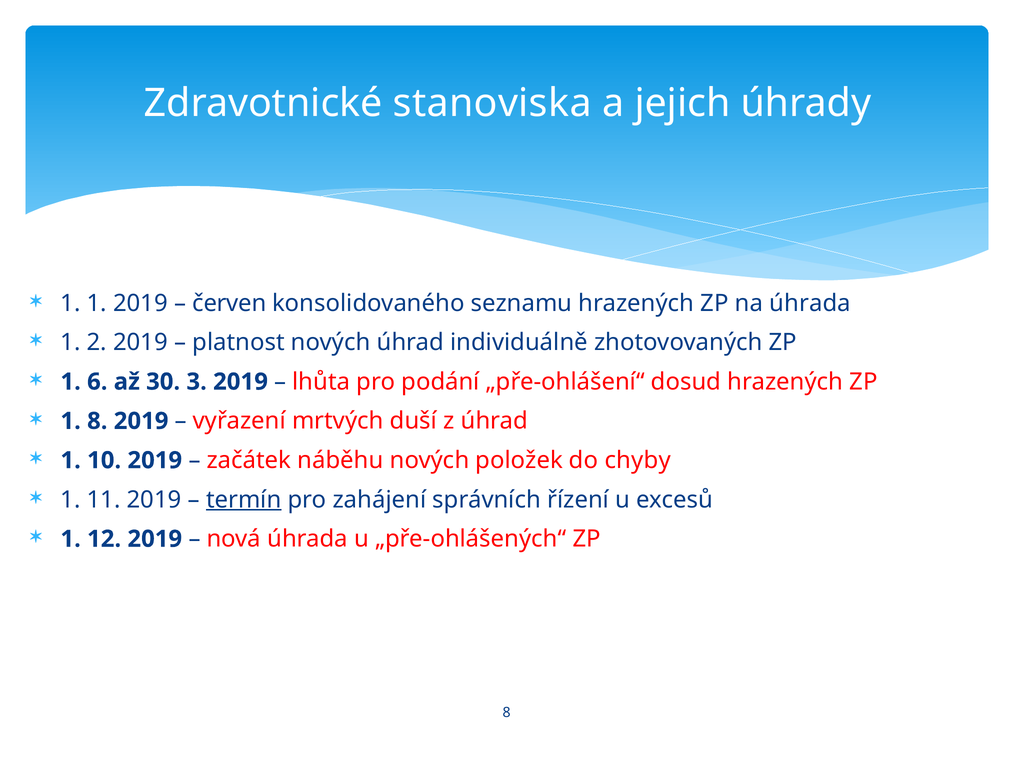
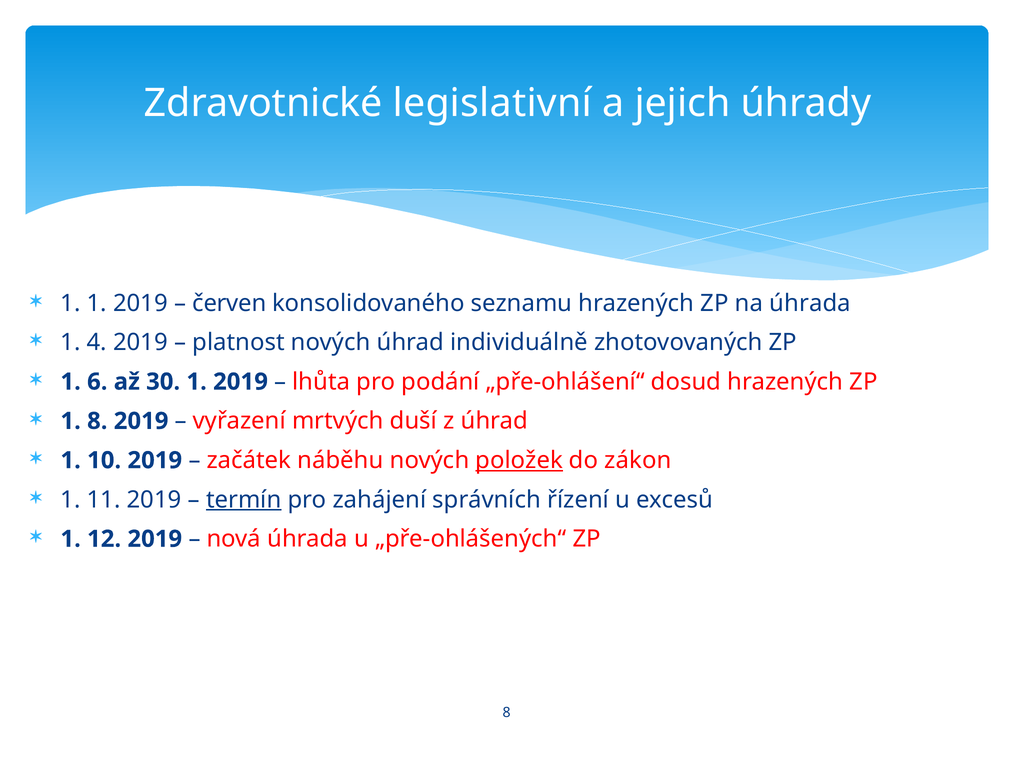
stanoviska: stanoviska -> legislativní (492, 103)
2: 2 -> 4 (97, 342)
30 3: 3 -> 1 (197, 382)
položek underline: none -> present (519, 460)
chyby: chyby -> zákon (638, 460)
